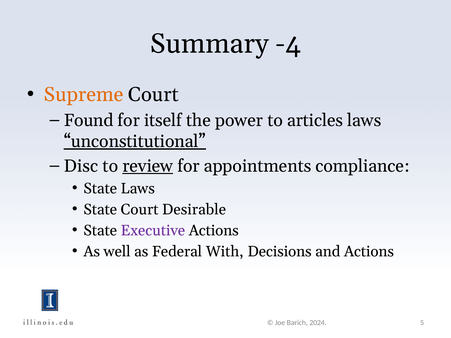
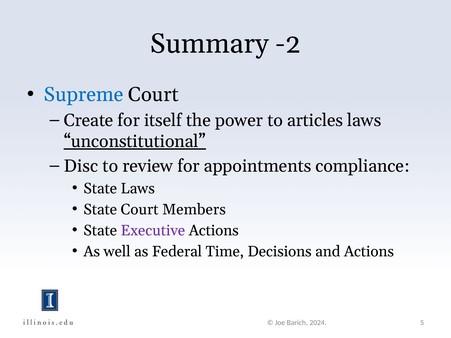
-4: -4 -> -2 (288, 44)
Supreme colour: orange -> blue (84, 95)
Found: Found -> Create (89, 121)
review underline: present -> none (148, 166)
Desirable: Desirable -> Members (194, 210)
With: With -> Time (225, 252)
